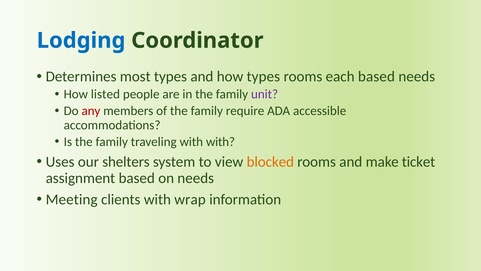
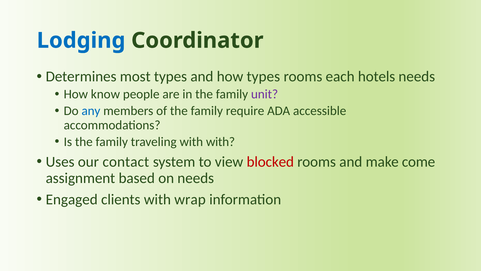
each based: based -> hotels (377, 77)
listed: listed -> know (105, 94)
any colour: red -> blue (91, 111)
shelters: shelters -> contact (126, 162)
blocked colour: orange -> red (270, 162)
ticket: ticket -> come (419, 162)
Meeting: Meeting -> Engaged (72, 199)
